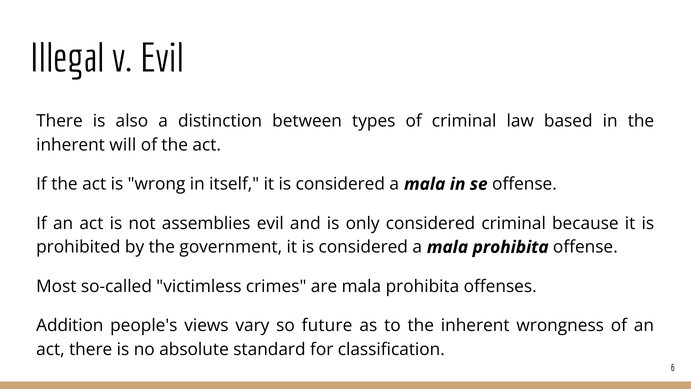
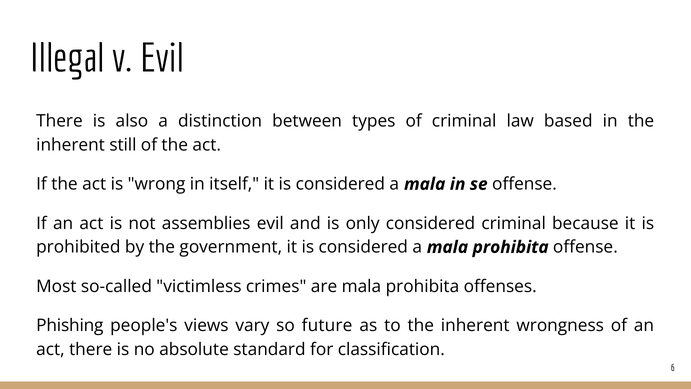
will: will -> still (123, 145)
Addition: Addition -> Phishing (70, 325)
